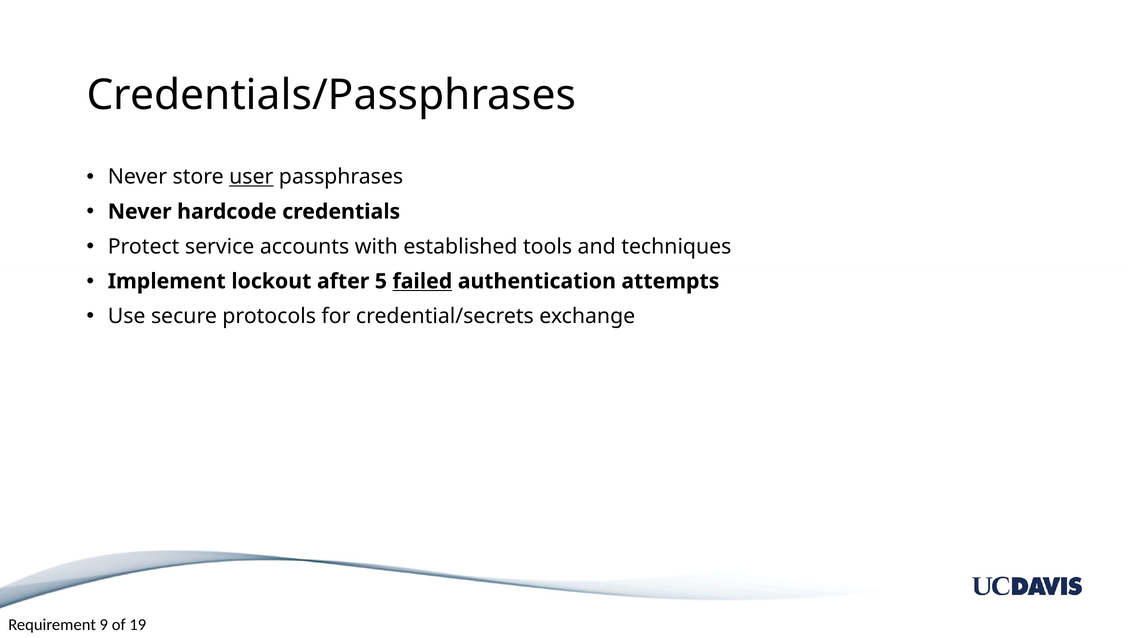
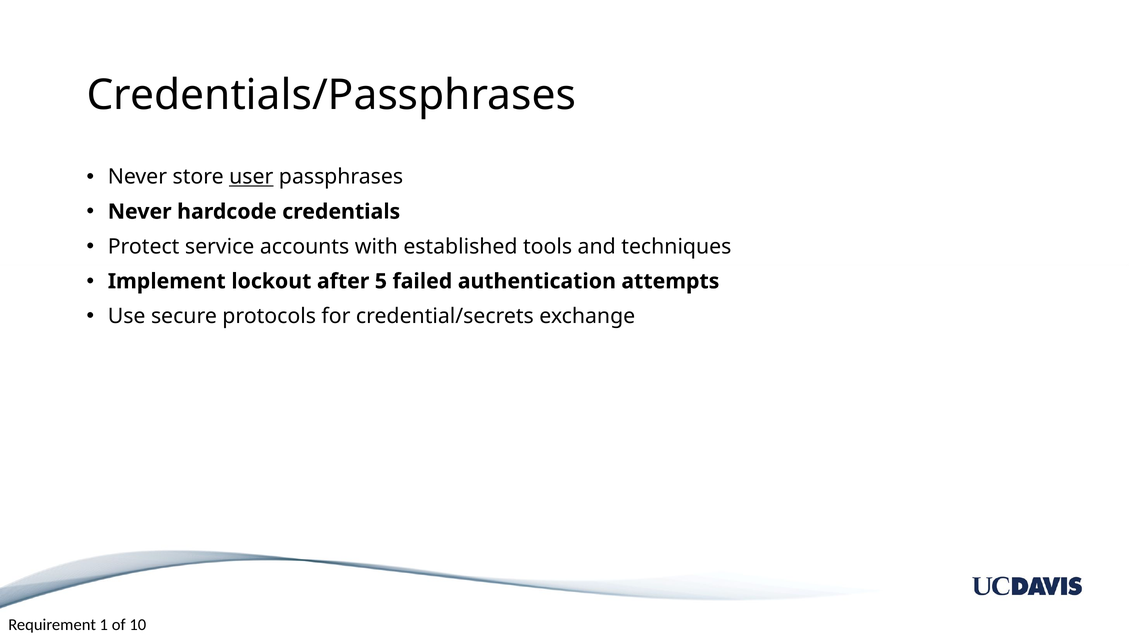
failed underline: present -> none (422, 281)
9: 9 -> 1 (104, 625)
19: 19 -> 10 (138, 625)
